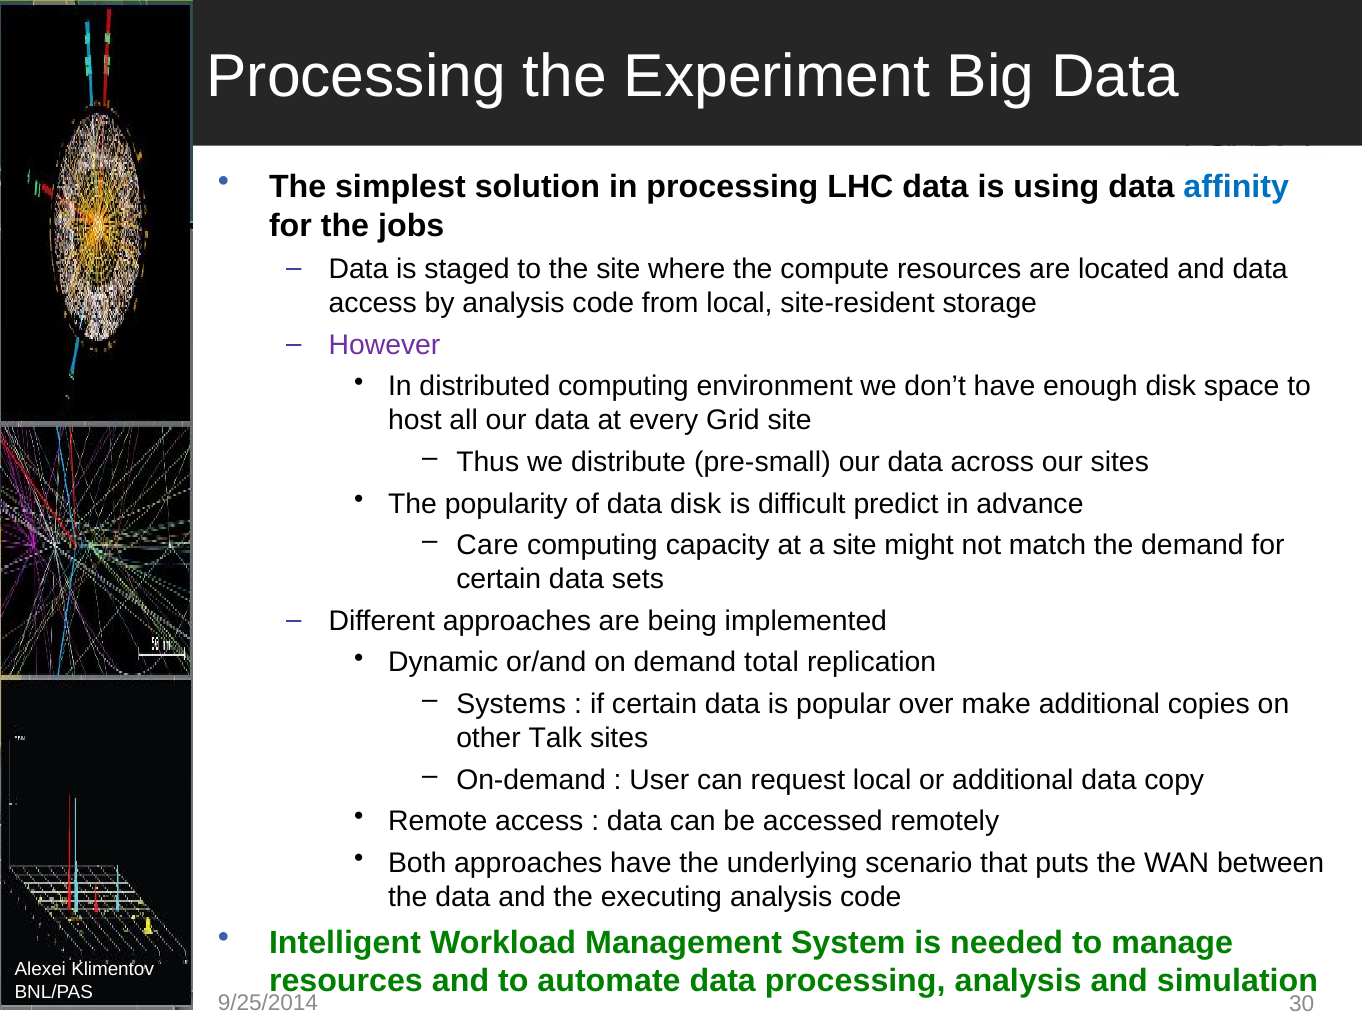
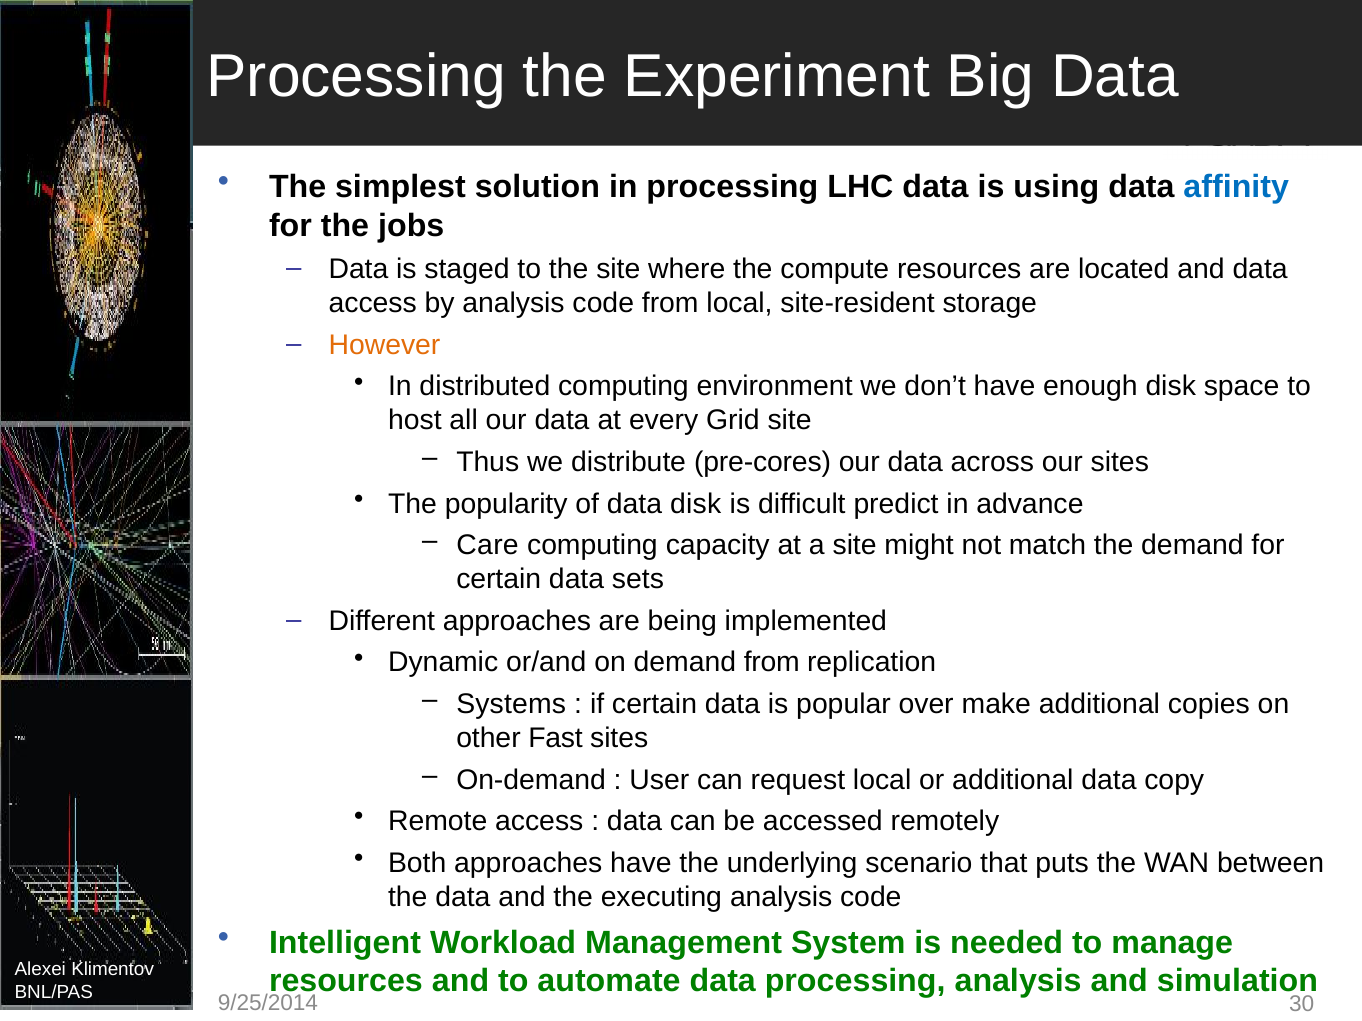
However colour: purple -> orange (384, 345)
pre-small: pre-small -> pre-cores (763, 462)
demand total: total -> from (772, 663)
Talk: Talk -> Fast (556, 739)
